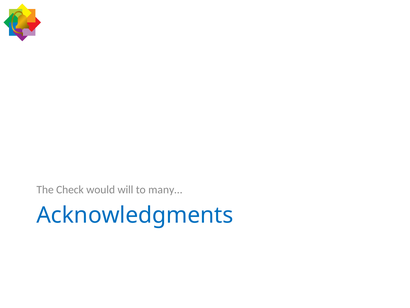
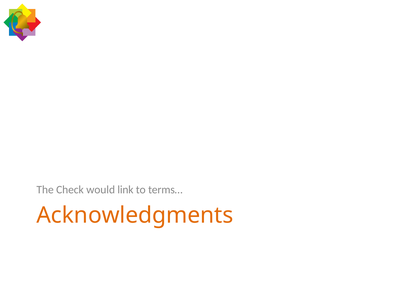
will: will -> link (125, 189)
many…: many… -> terms… (165, 189)
Acknowledgments colour: blue -> orange (135, 215)
